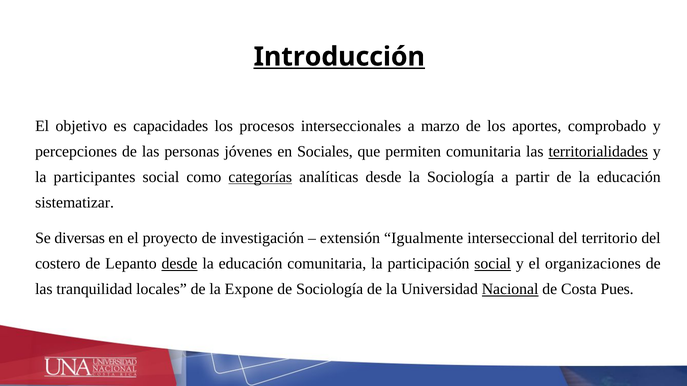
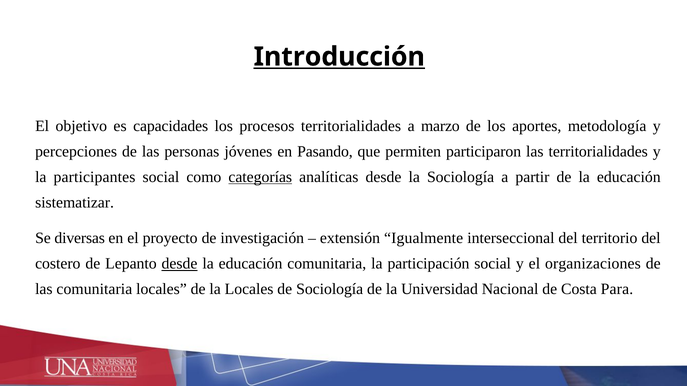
procesos interseccionales: interseccionales -> territorialidades (351, 126)
comprobado: comprobado -> metodología (607, 126)
Sociales: Sociales -> Pasando (325, 152)
permiten comunitaria: comunitaria -> participaron (484, 152)
territorialidades underline: present -> none (598, 152)
social underline: present -> none (493, 264)
las tranquilidad: tranquilidad -> comunitaria (94, 289)
la Expone: Expone -> Locales (249, 289)
Nacional underline: present -> none (510, 289)
Pues: Pues -> Para (617, 289)
